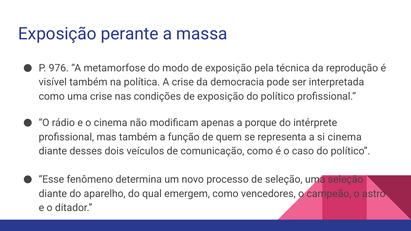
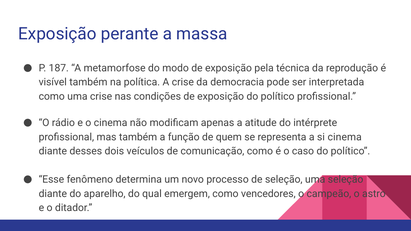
976: 976 -> 187 (59, 68)
porque: porque -> atitude (261, 123)
